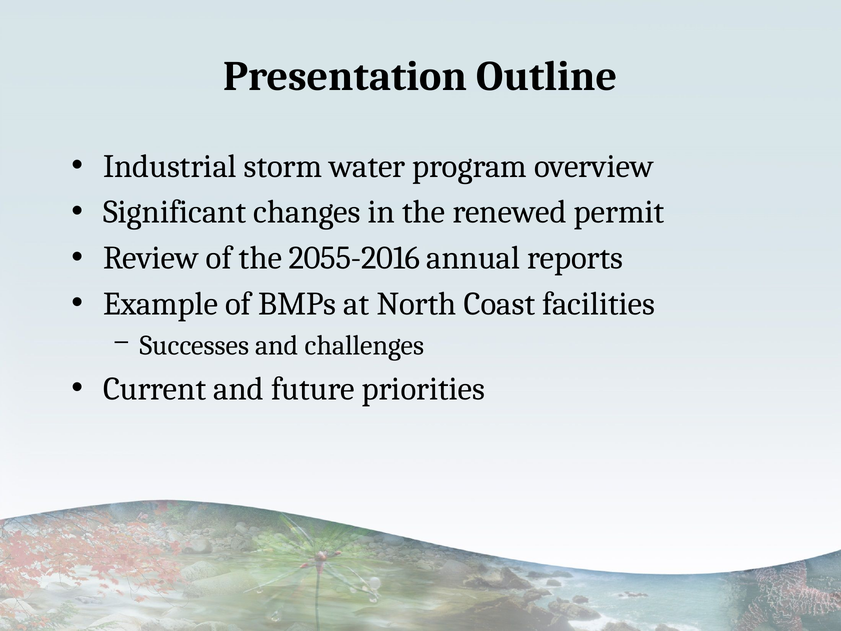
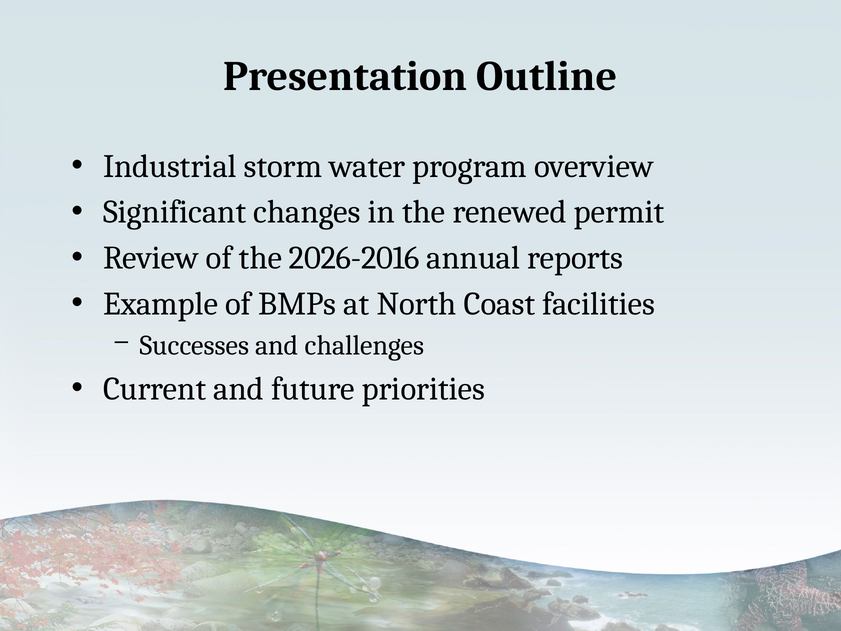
2055-2016: 2055-2016 -> 2026-2016 (354, 258)
